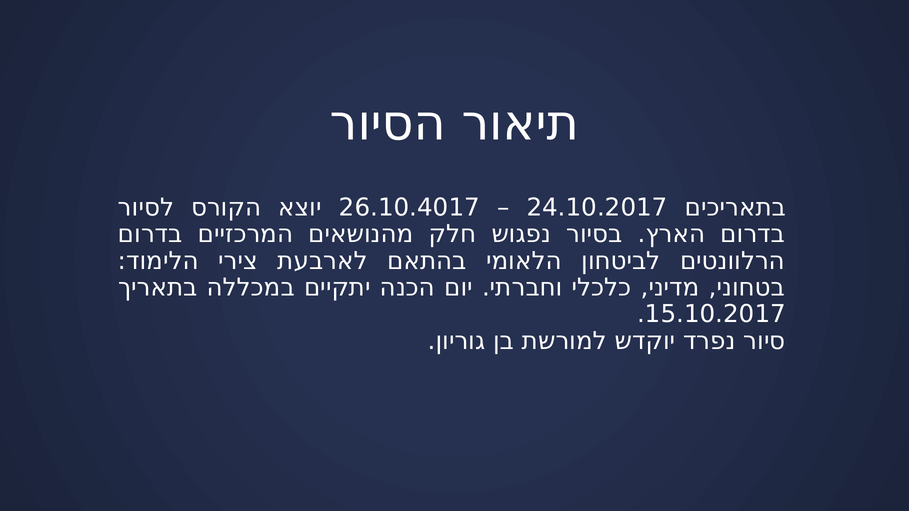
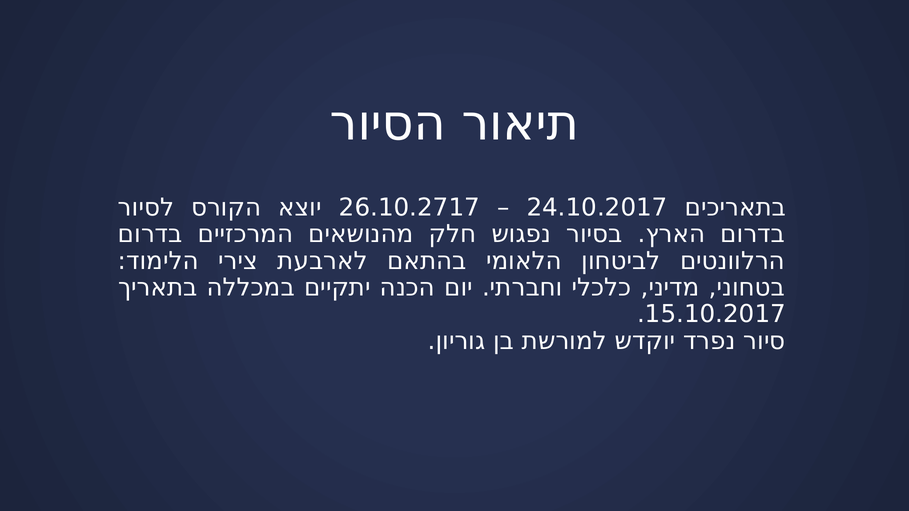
26.10.4017: 26.10.4017 -> 26.10.2717 (409, 208)
